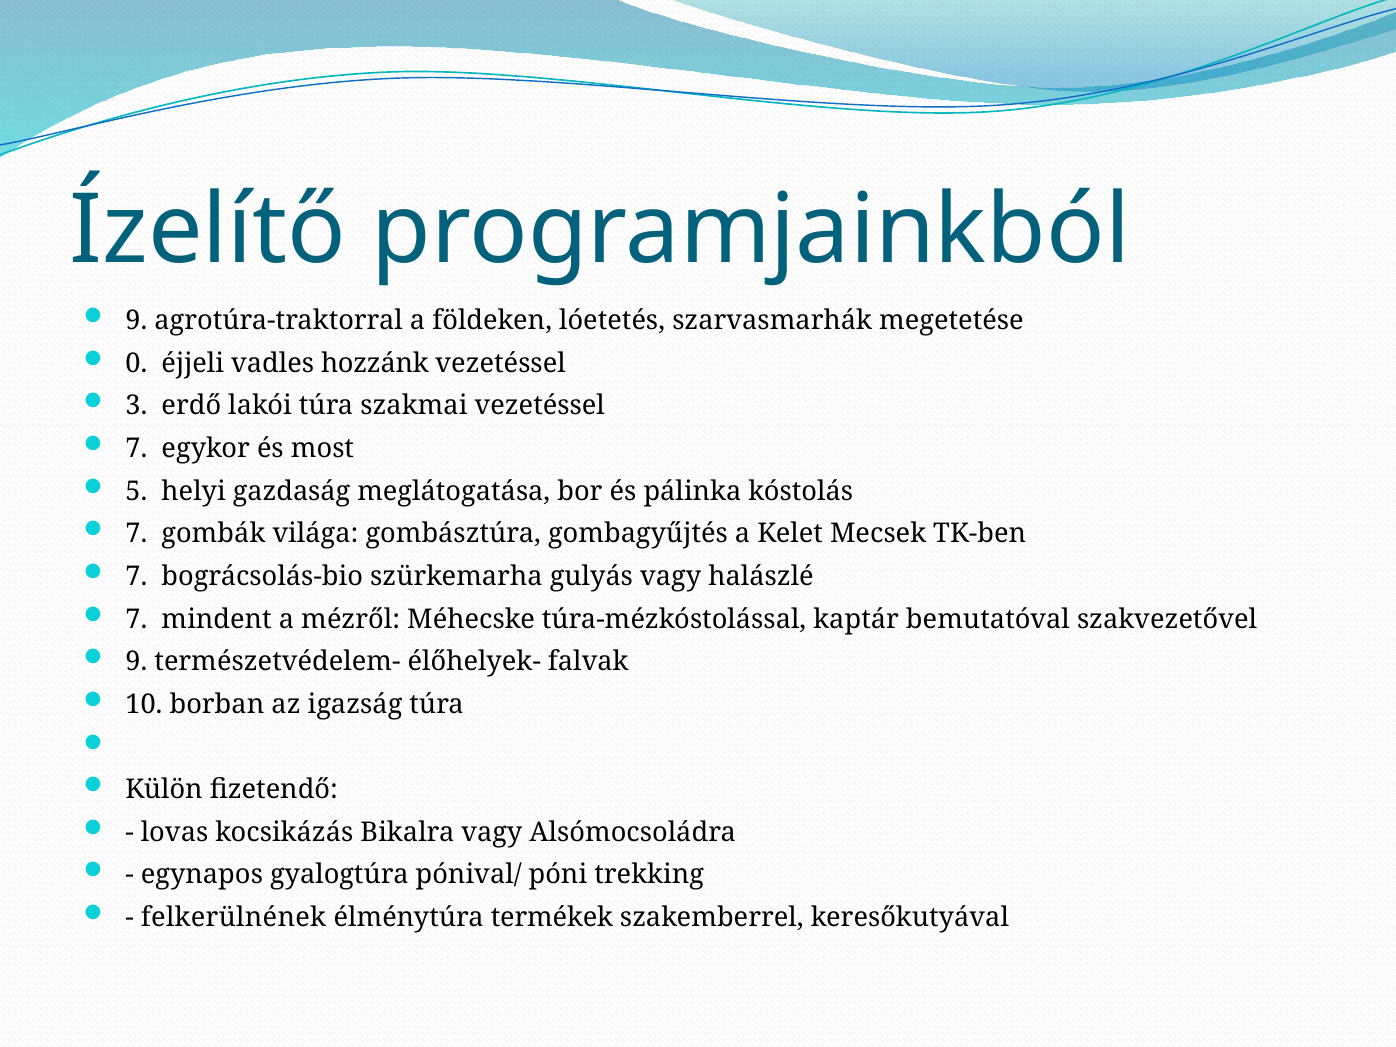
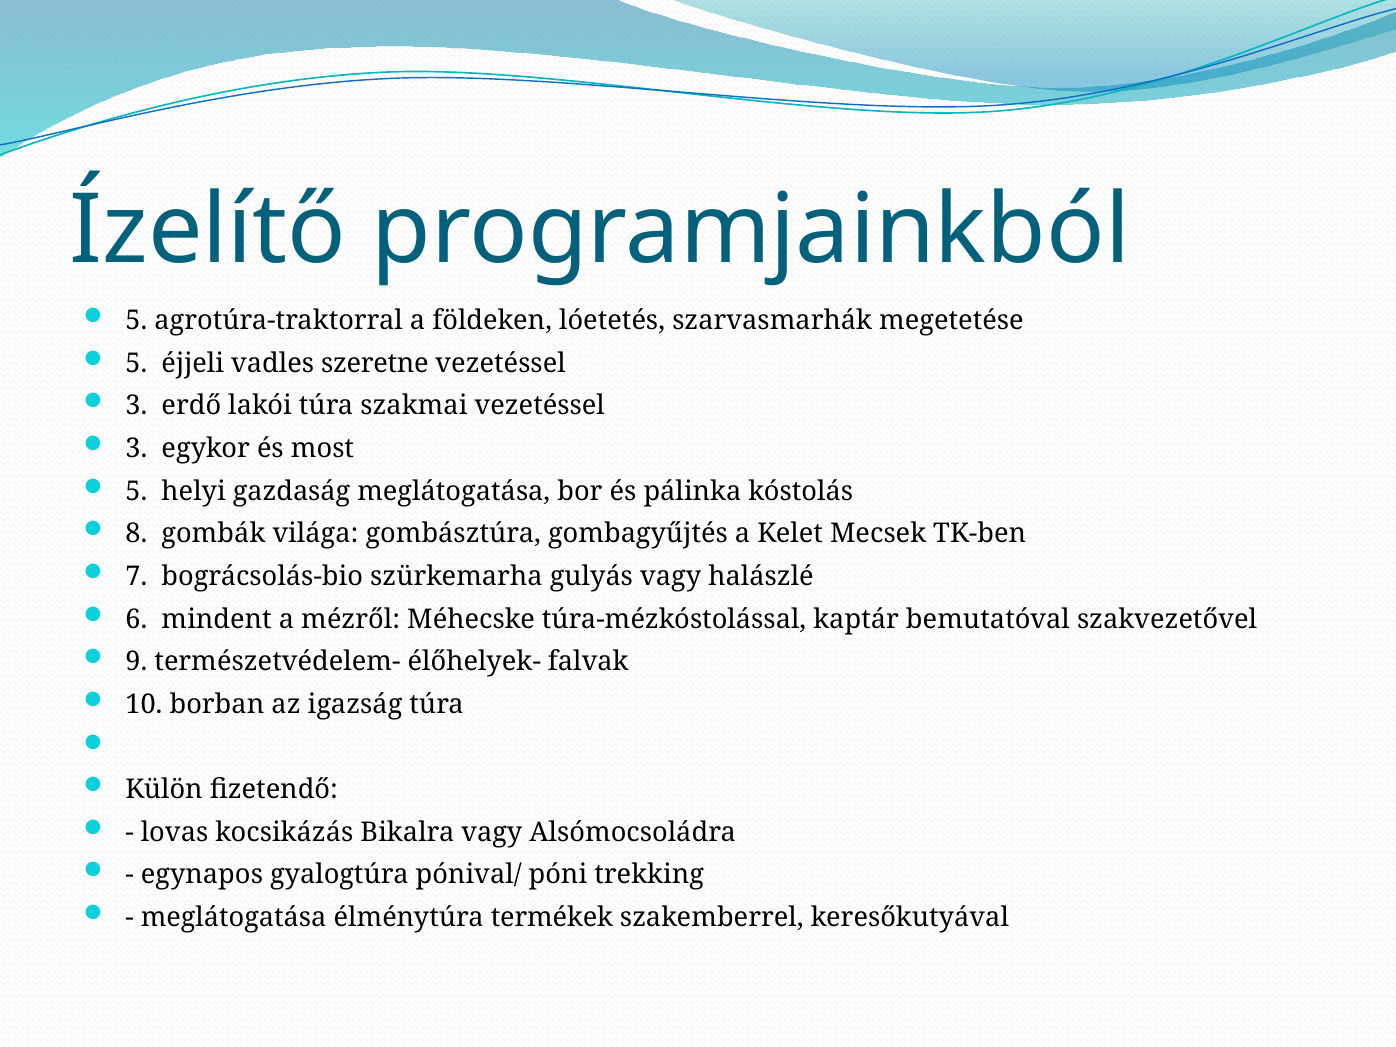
9: 9 -> 5 (136, 321)
0: 0 -> 5 (136, 363)
hozzánk: hozzánk -> szeretne (375, 363)
7: 7 -> 3 (136, 448)
7: 7 -> 8 (136, 534)
7: 7 -> 6 (136, 619)
felkerülnének: felkerülnének -> meglátogatása (234, 918)
